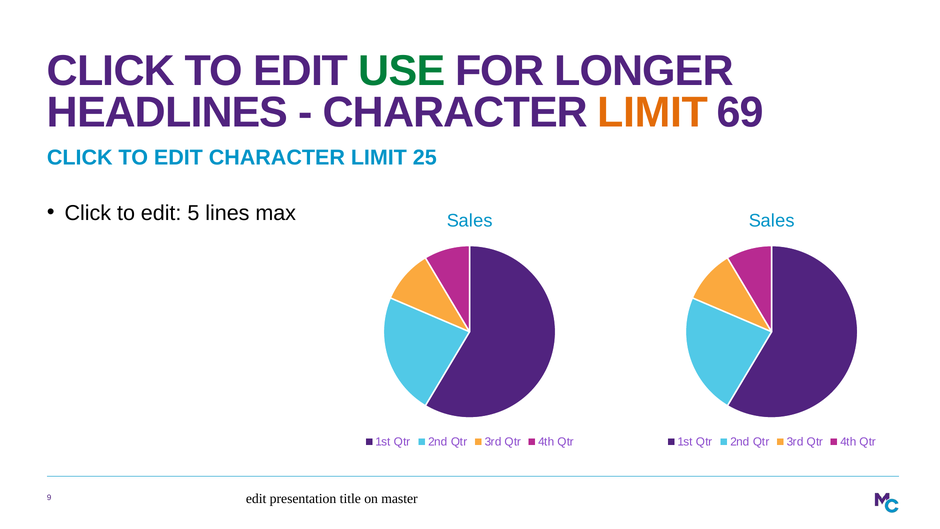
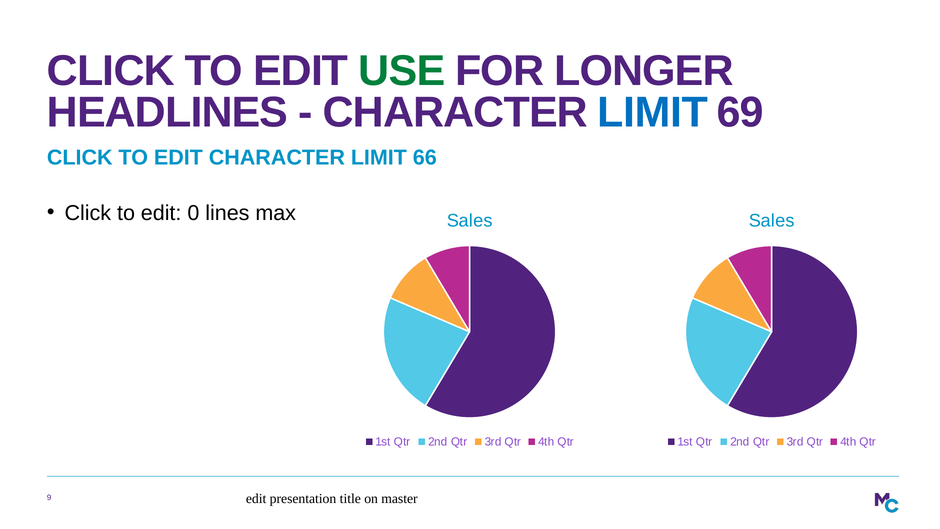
LIMIT colour: orange -> blue (653, 112)
25: 25 -> 66 (425, 157)
5: 5 -> 0 (193, 213)
